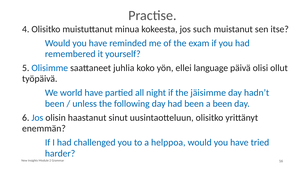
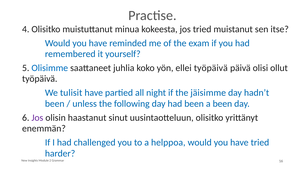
jos such: such -> tried (202, 29)
ellei language: language -> työpäivä (211, 68)
world: world -> tulisit (71, 93)
Jos colour: blue -> purple (37, 117)
